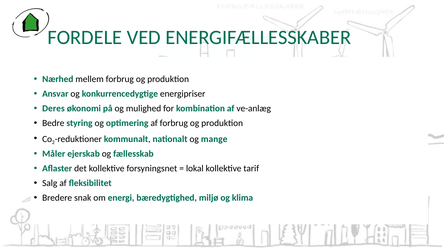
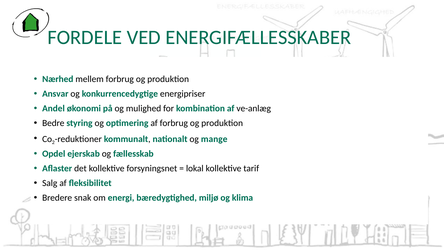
Deres: Deres -> Andel (53, 108)
Måler: Måler -> Opdel (54, 154)
